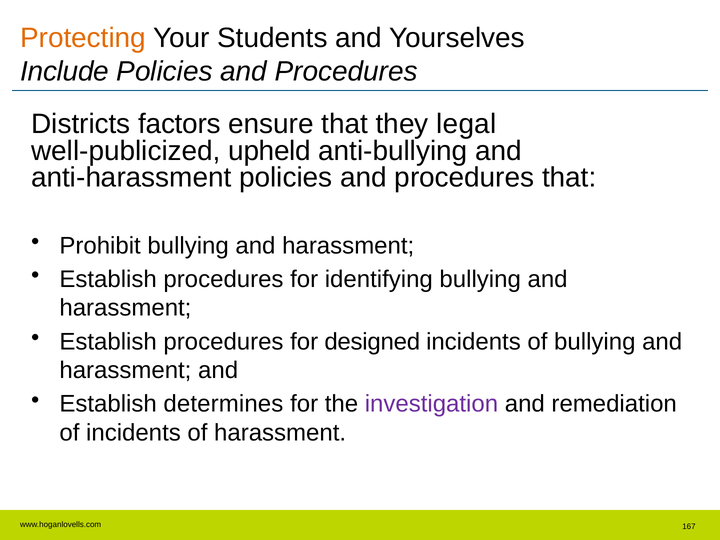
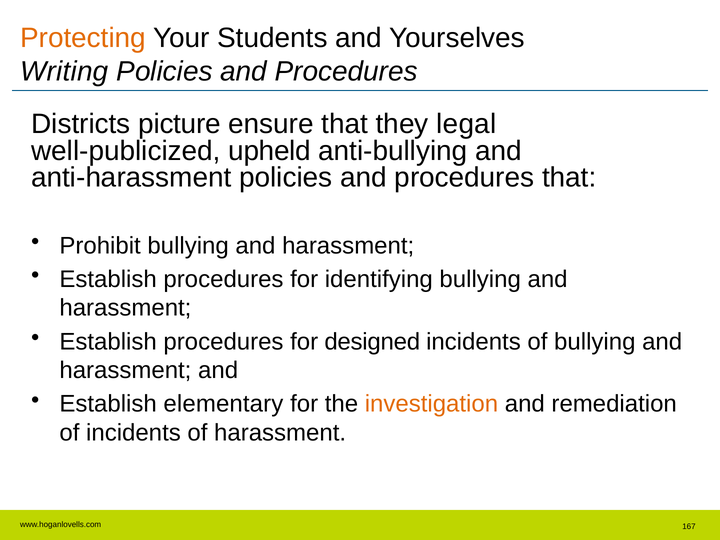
Include: Include -> Writing (64, 72)
factors: factors -> picture (179, 124)
determines: determines -> elementary (223, 404)
investigation colour: purple -> orange (431, 404)
